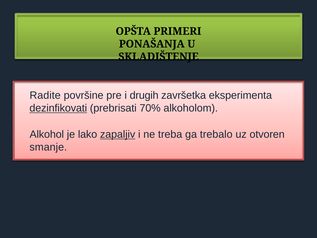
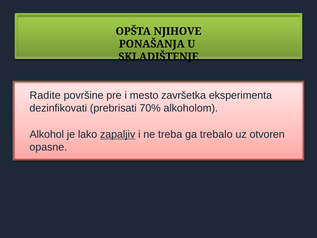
PRIMERI: PRIMERI -> NJIHOVE (177, 31)
drugih: drugih -> mesto (144, 95)
dezinfikovati underline: present -> none (58, 108)
smanje: smanje -> opasne (48, 147)
